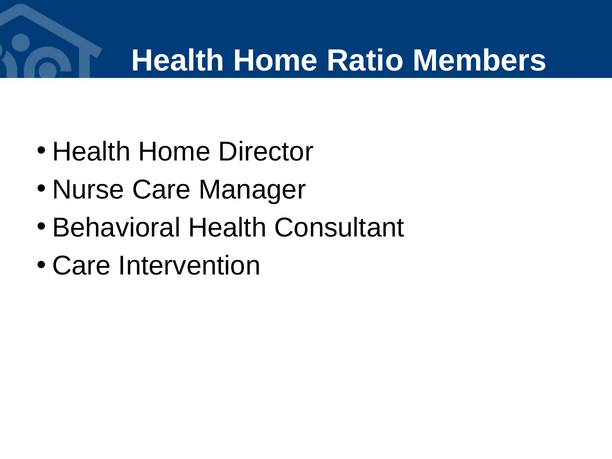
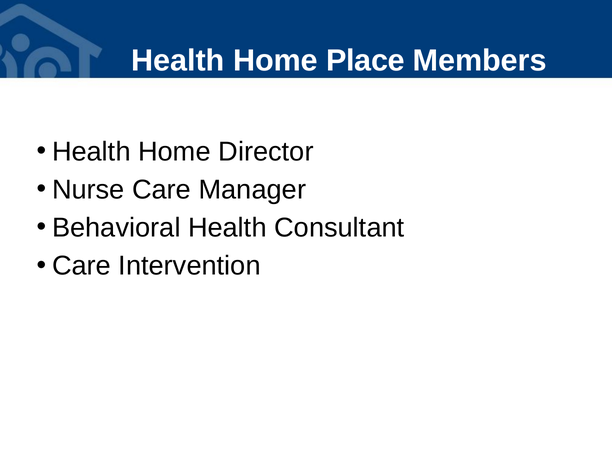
Ratio: Ratio -> Place (365, 61)
